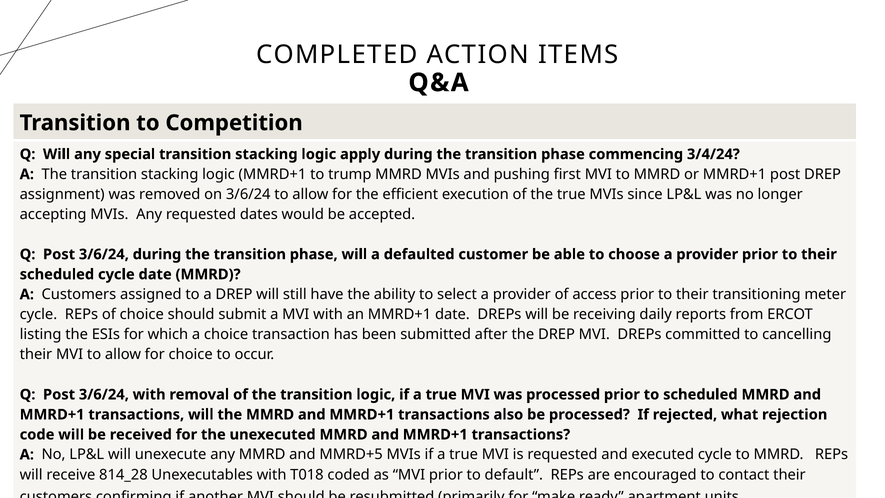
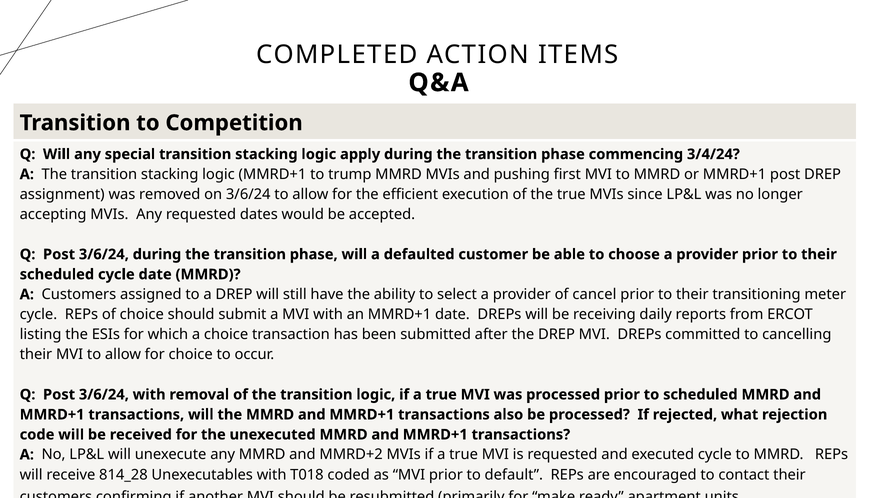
access: access -> cancel (594, 294)
MMRD+5: MMRD+5 -> MMRD+2 (351, 454)
